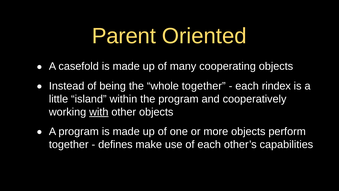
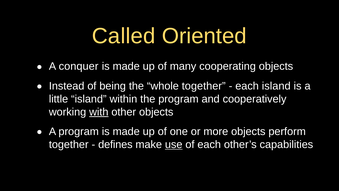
Parent: Parent -> Called (124, 36)
casefold: casefold -> conquer (79, 66)
each rindex: rindex -> island (276, 86)
use underline: none -> present (174, 144)
